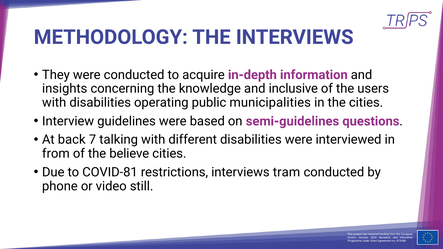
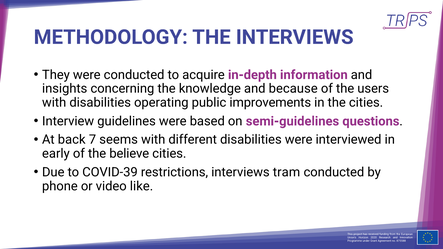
inclusive: inclusive -> because (293, 89)
municipalities: municipalities -> improvements (270, 103)
talking: talking -> seems (119, 140)
from: from -> early (56, 154)
COVID-81: COVID-81 -> COVID-39 (110, 172)
still: still -> like (142, 186)
